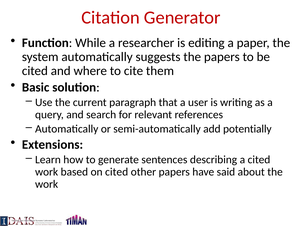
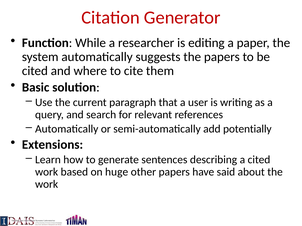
on cited: cited -> huge (117, 172)
